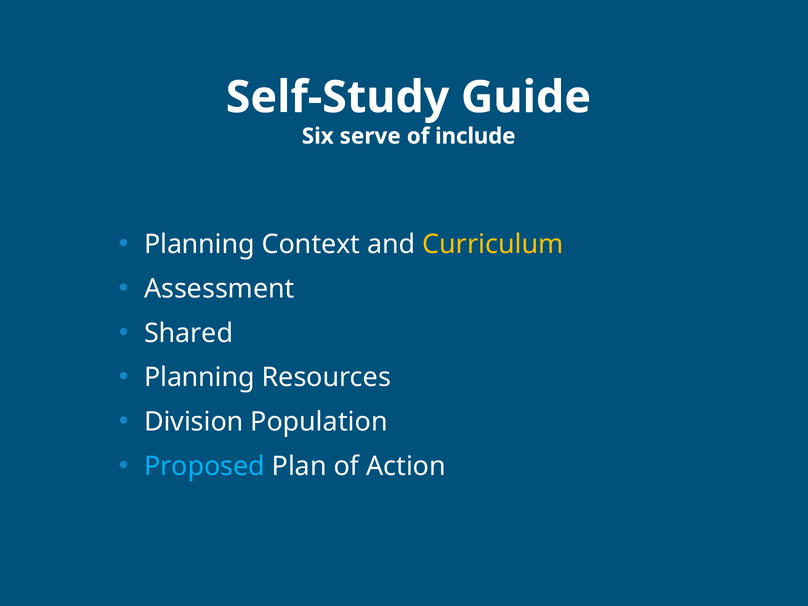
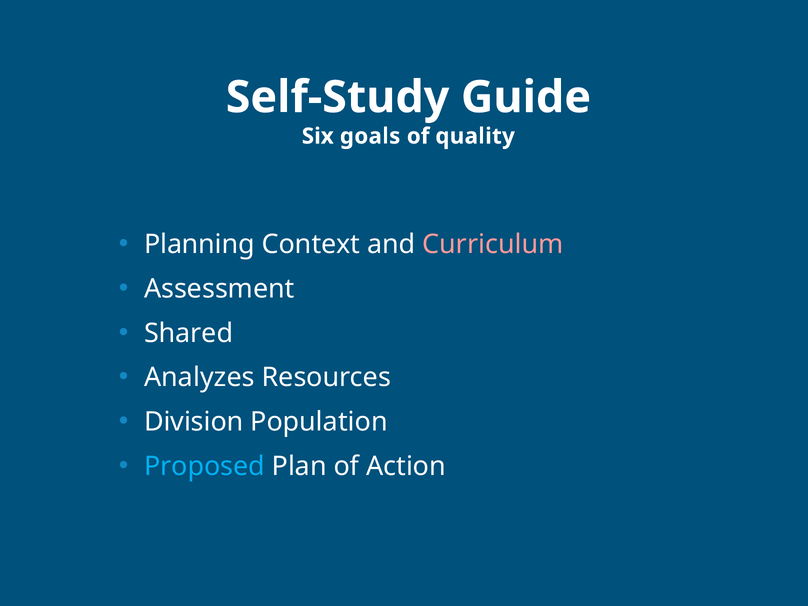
serve: serve -> goals (370, 136)
include: include -> quality (475, 136)
Curriculum colour: yellow -> pink (493, 244)
Planning: Planning -> Analyzes (199, 378)
